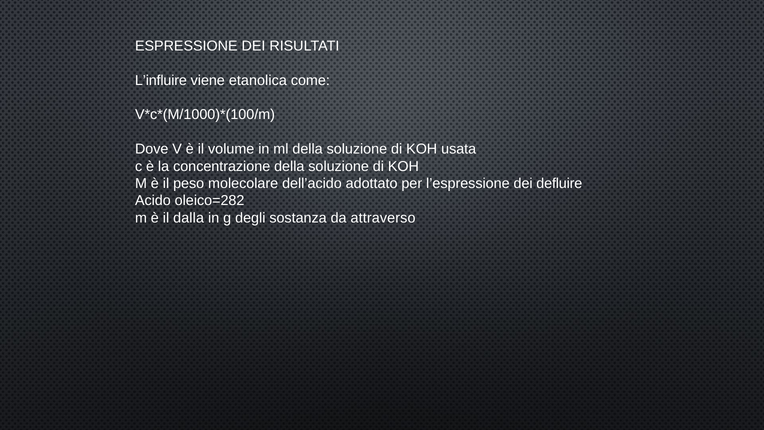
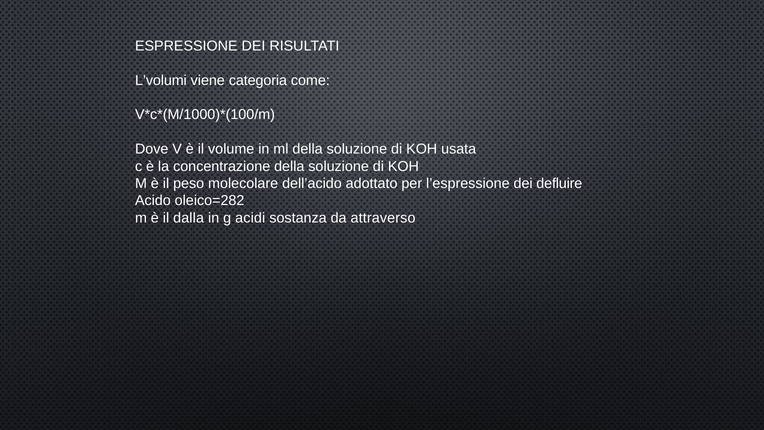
L’influire: L’influire -> L’volumi (161, 80)
etanolica: etanolica -> categoria (258, 80)
degli: degli -> acidi (250, 218)
